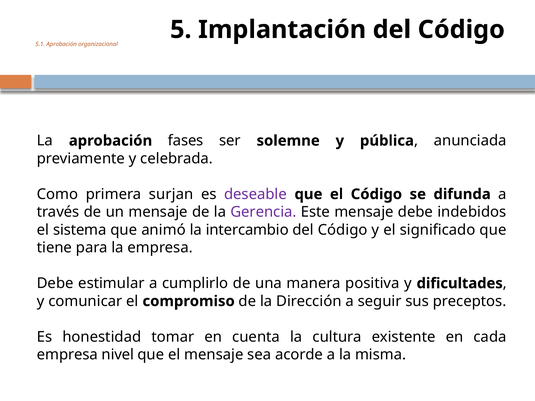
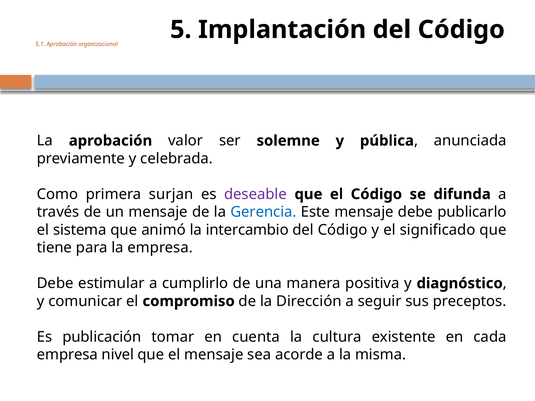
fases: fases -> valor (186, 141)
Gerencia colour: purple -> blue (264, 212)
indebidos: indebidos -> publicarlo (472, 212)
dificultades: dificultades -> diagnóstico (460, 284)
honestidad: honestidad -> publicación (102, 337)
